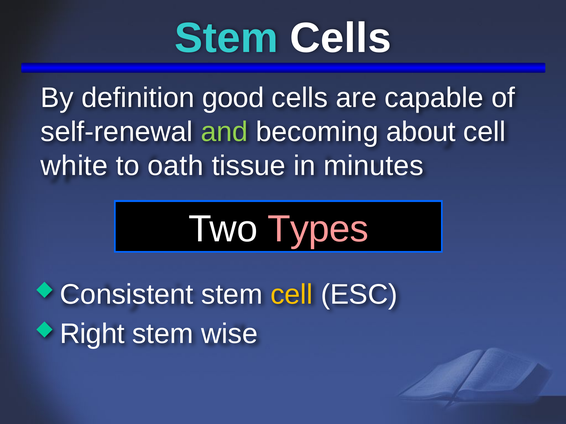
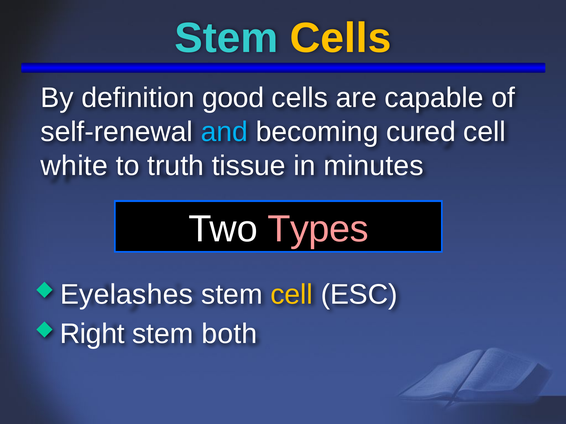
Cells colour: white -> yellow (341, 38)
and colour: light green -> light blue (224, 132)
about: about -> cured (421, 132)
oath: oath -> truth (176, 166)
Consistent: Consistent -> Eyelashes (127, 295)
wise: wise -> both (229, 334)
